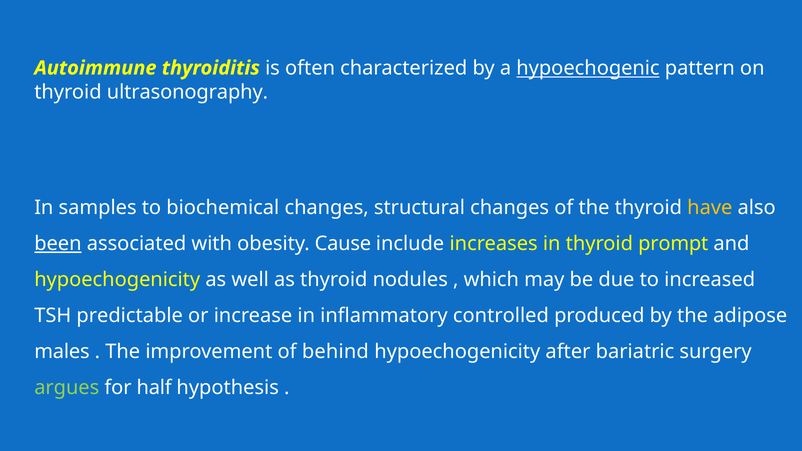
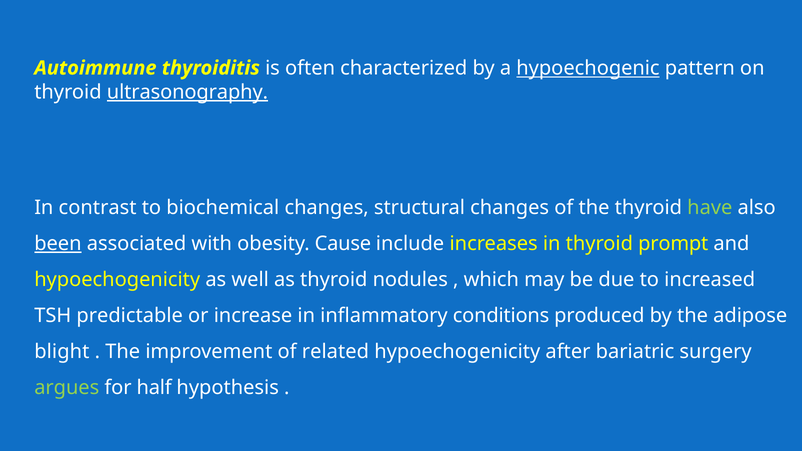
ultrasonography underline: none -> present (187, 92)
samples: samples -> contrast (98, 208)
have colour: yellow -> light green (710, 208)
controlled: controlled -> conditions (501, 316)
males: males -> blight (62, 352)
behind: behind -> related (335, 352)
